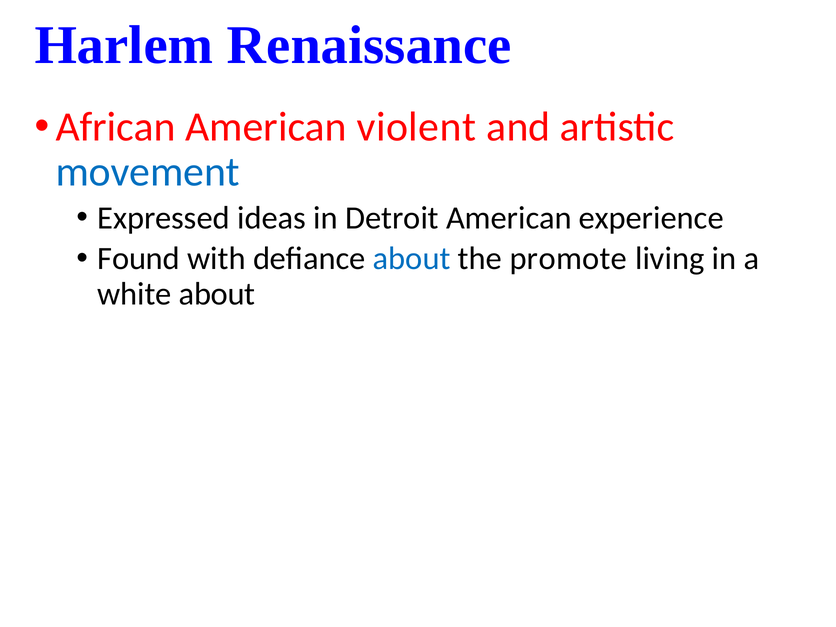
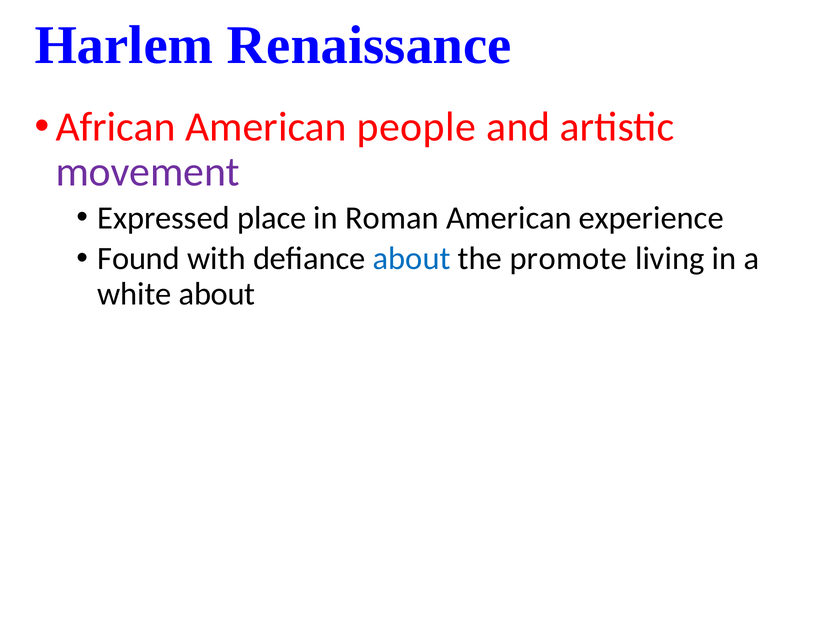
violent: violent -> people (416, 127)
movement colour: blue -> purple (148, 172)
ideas: ideas -> place (272, 218)
Detroit: Detroit -> Roman (392, 218)
